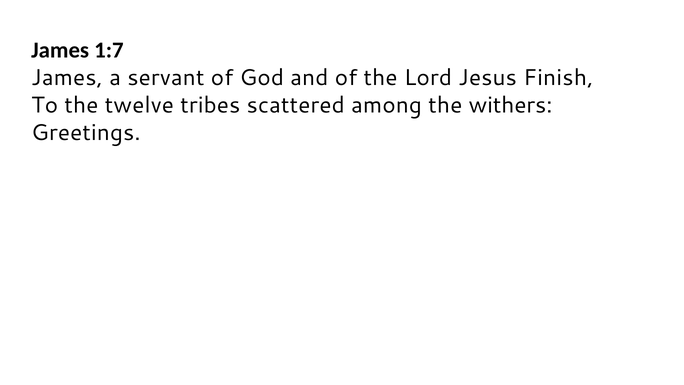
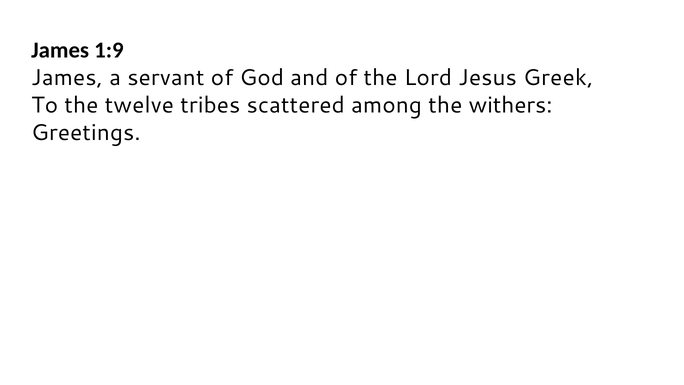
1:7: 1:7 -> 1:9 (109, 50)
Finish: Finish -> Greek (558, 78)
